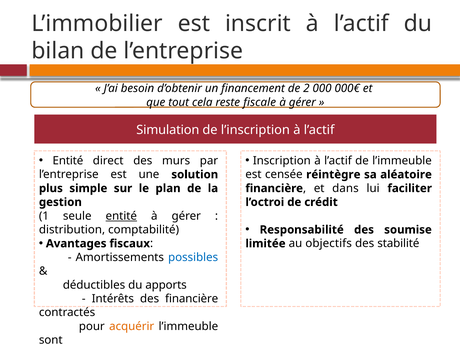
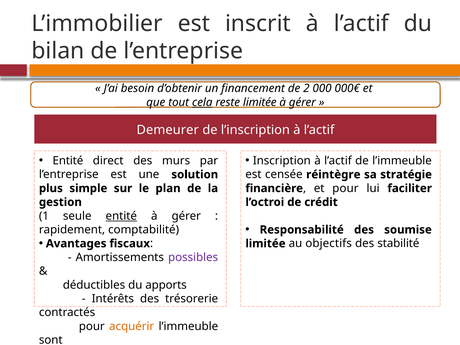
cela underline: none -> present (202, 102)
reste fiscale: fiscale -> limitée (260, 102)
Simulation: Simulation -> Demeurer (168, 130)
aléatoire: aléatoire -> stratégie (406, 175)
et dans: dans -> pour (345, 188)
distribution: distribution -> rapidement (72, 230)
possibles colour: blue -> purple (193, 257)
des financière: financière -> trésorerie (192, 299)
